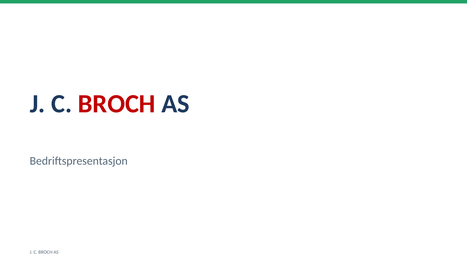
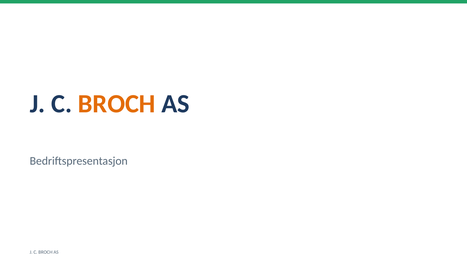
BROCH colour: red -> orange (117, 104)
